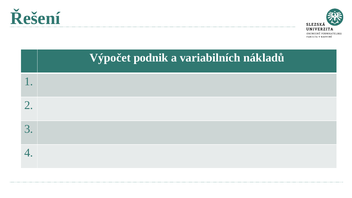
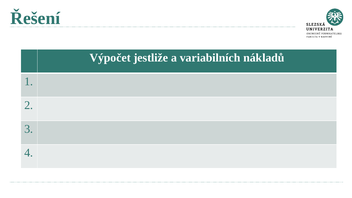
podnik: podnik -> jestliže (151, 58)
